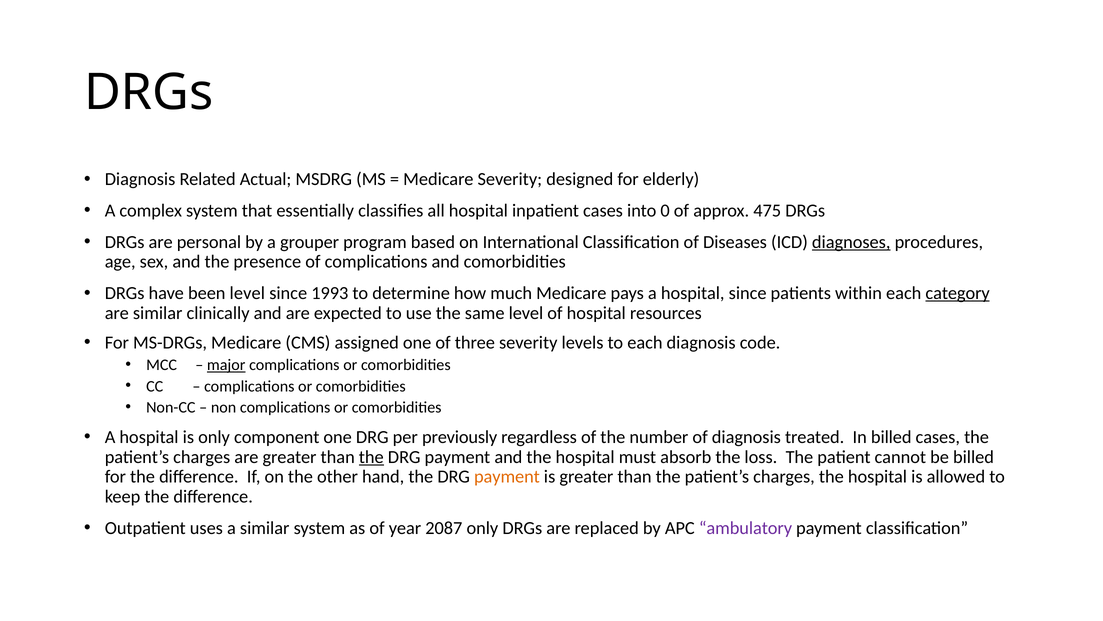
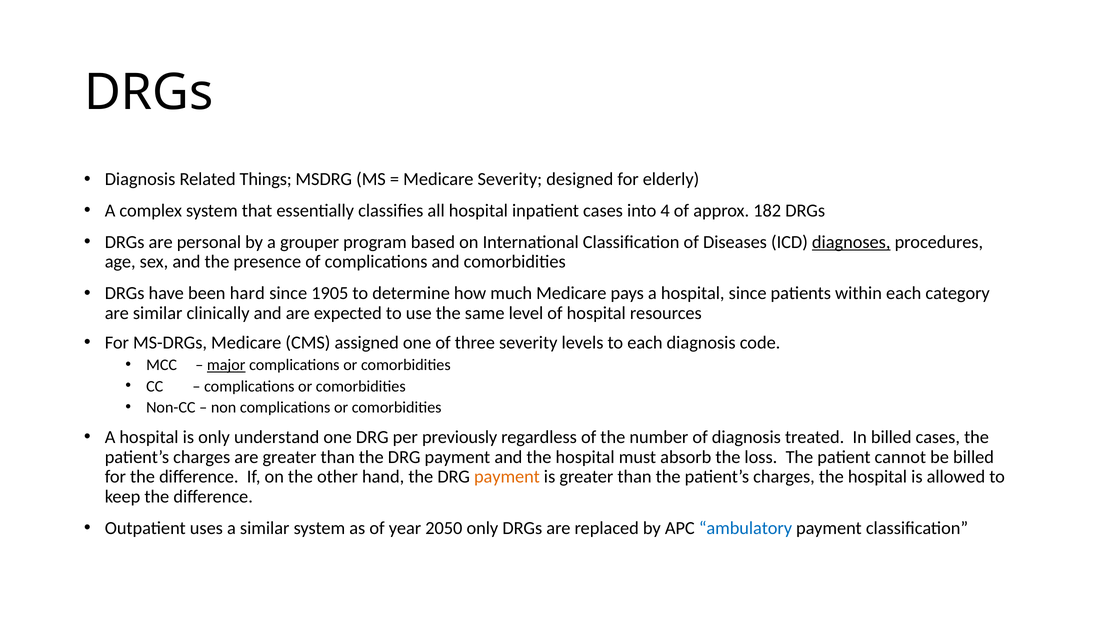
Actual: Actual -> Things (266, 179)
0: 0 -> 4 (665, 210)
475: 475 -> 182 (767, 210)
been level: level -> hard (247, 293)
1993: 1993 -> 1905 (330, 293)
category underline: present -> none (958, 293)
component: component -> understand (277, 437)
the underline: present -> none (371, 457)
2087: 2087 -> 2050 (444, 528)
ambulatory colour: purple -> blue (745, 528)
